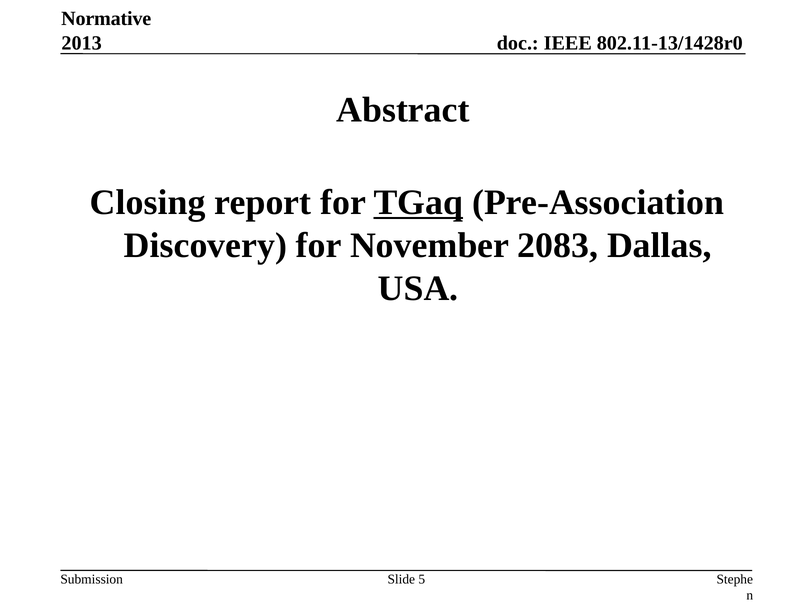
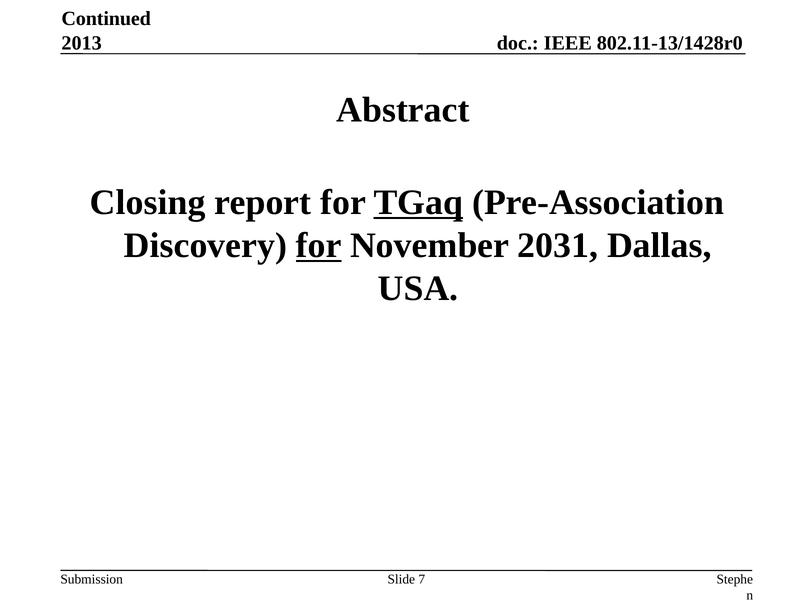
Normative: Normative -> Continued (106, 19)
for underline: none -> present (319, 246)
2083: 2083 -> 2031 (558, 246)
5: 5 -> 7 (422, 580)
